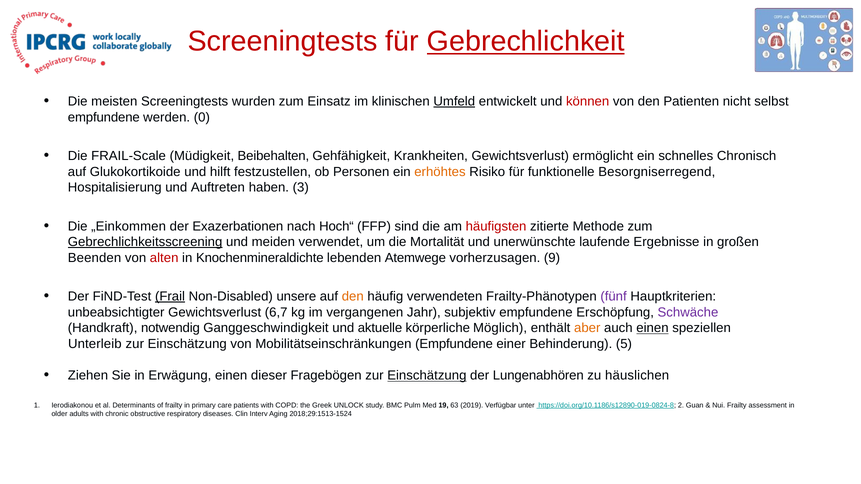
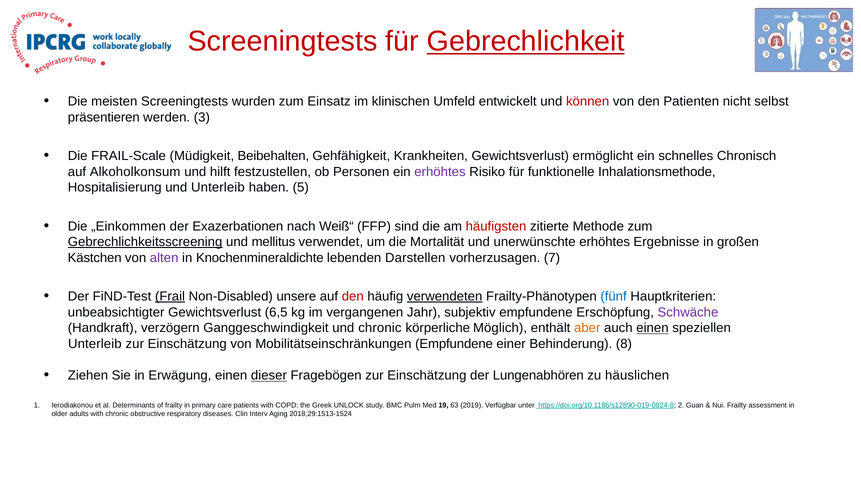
Umfeld underline: present -> none (454, 101)
empfundene: empfundene -> präsentieren (104, 117)
0: 0 -> 3 (202, 117)
Glukokortikoide: Glukokortikoide -> Alkoholkonsum (135, 172)
erhöhtes colour: orange -> purple (440, 172)
Besorgniserregend: Besorgniserregend -> Inhalationsmethode (657, 172)
und Auftreten: Auftreten -> Unterleib (218, 188)
3: 3 -> 5 (301, 188)
Hoch“: Hoch“ -> Weiß“ (336, 226)
meiden: meiden -> mellitus (273, 242)
unerwünschte laufende: laufende -> erhöhtes (605, 242)
Beenden: Beenden -> Kästchen (95, 258)
alten colour: red -> purple (164, 258)
Atemwege: Atemwege -> Darstellen (415, 258)
9: 9 -> 7 (552, 258)
den colour: orange -> red (353, 297)
verwendeten underline: none -> present (445, 297)
fünf colour: purple -> blue (614, 297)
6,7: 6,7 -> 6,5 (276, 312)
notwendig: notwendig -> verzögern (170, 328)
und aktuelle: aktuelle -> chronic (380, 328)
5: 5 -> 8 (624, 344)
dieser underline: none -> present (269, 376)
Einschätzung underline: present -> none (427, 376)
